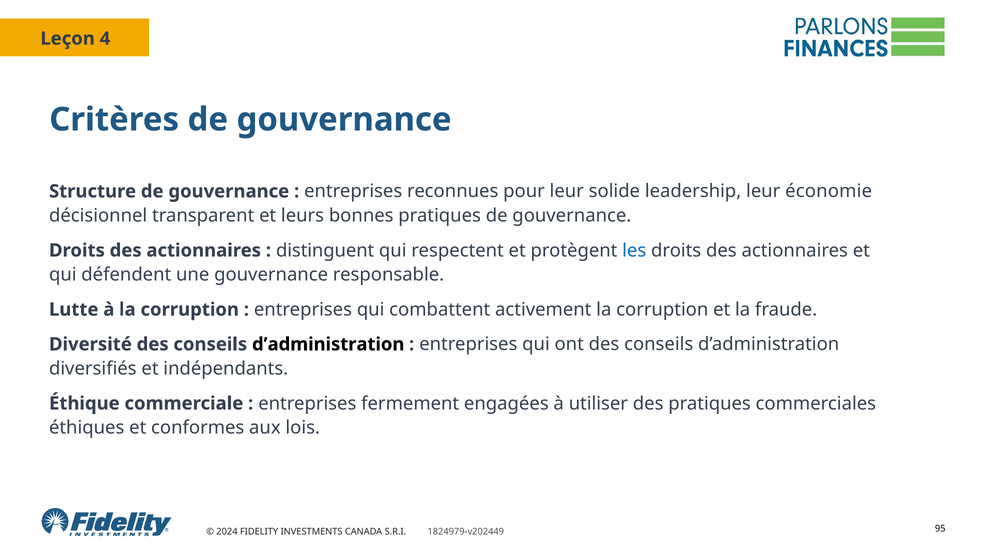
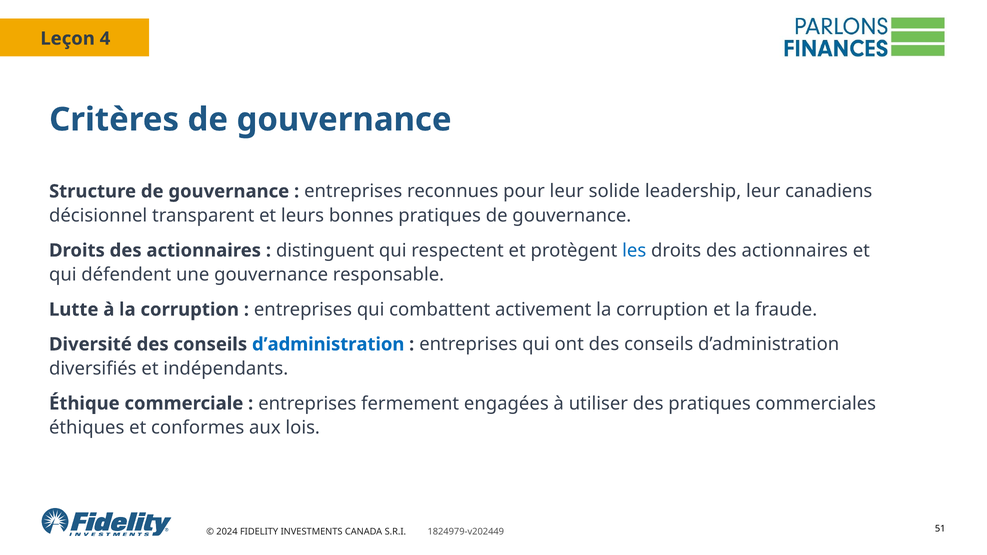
économie: économie -> canadiens (829, 191)
d’administration colour: black -> blue (328, 344)
95: 95 -> 51 (940, 529)
